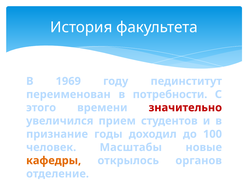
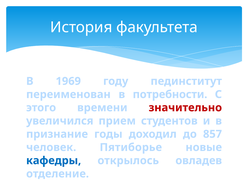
100: 100 -> 857 (213, 134)
Масштабы: Масштабы -> Пятиборье (131, 147)
кафедры colour: orange -> blue (54, 161)
органов: органов -> овладев (199, 161)
